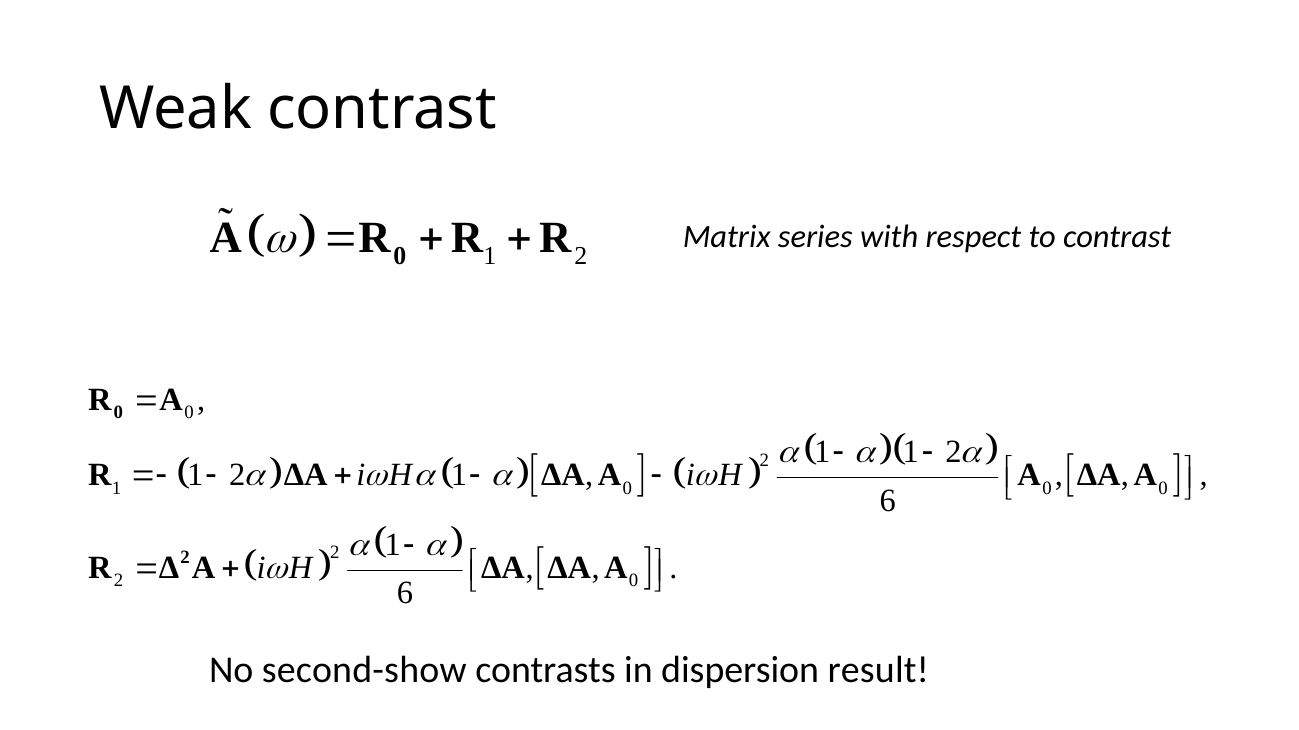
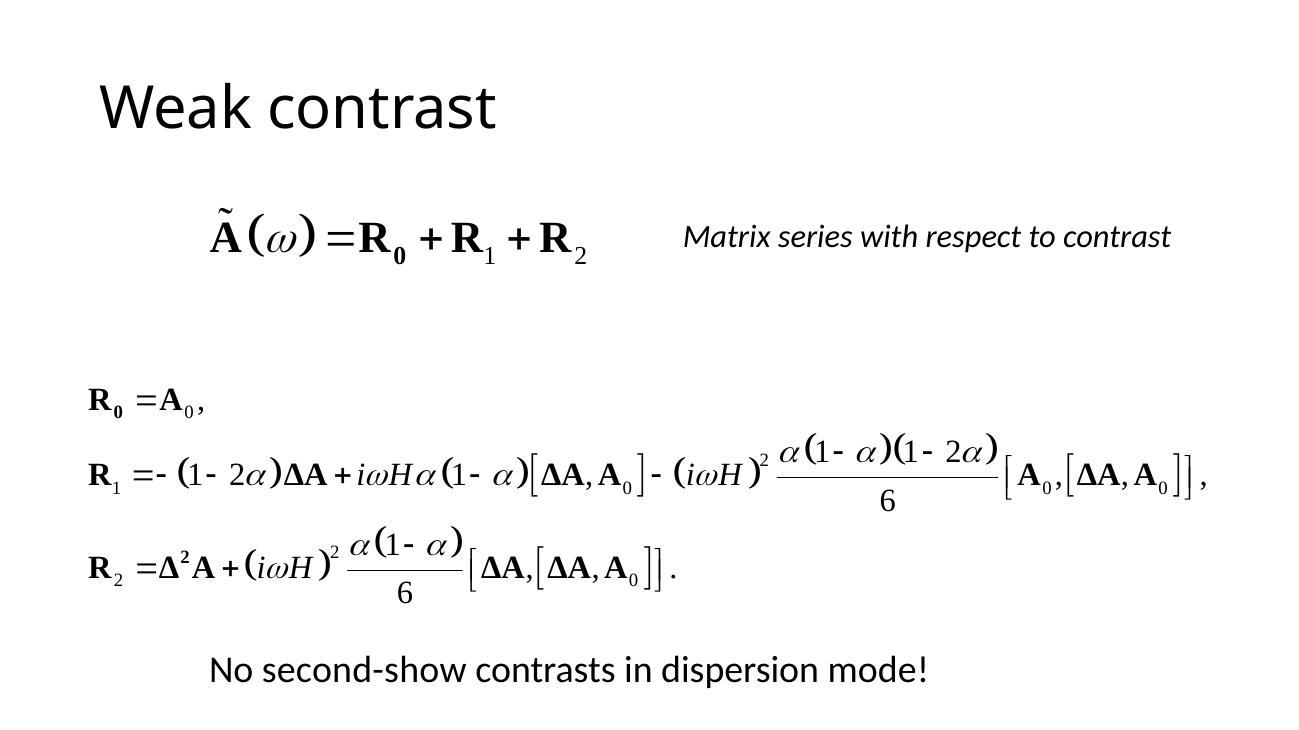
result: result -> mode (878, 671)
